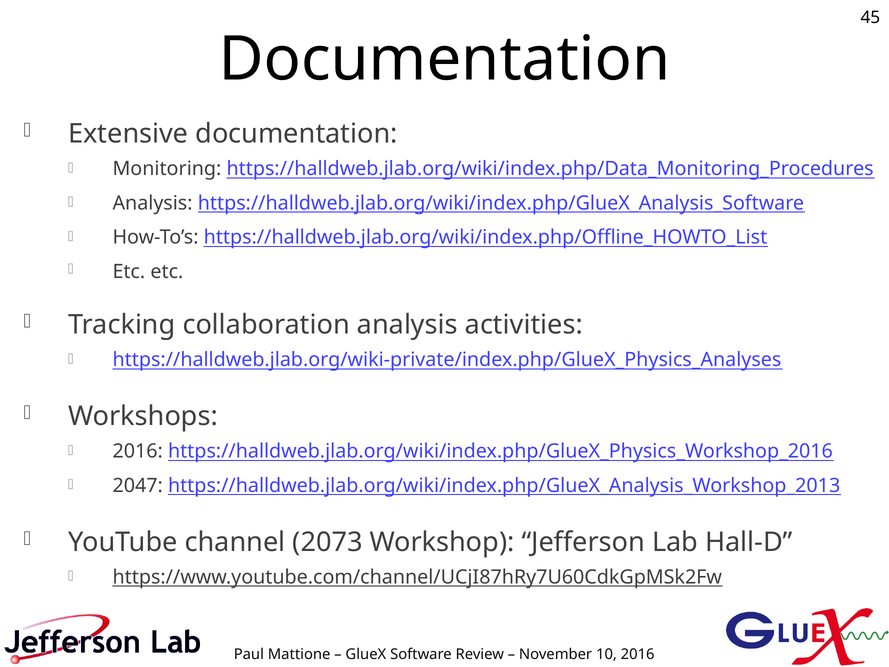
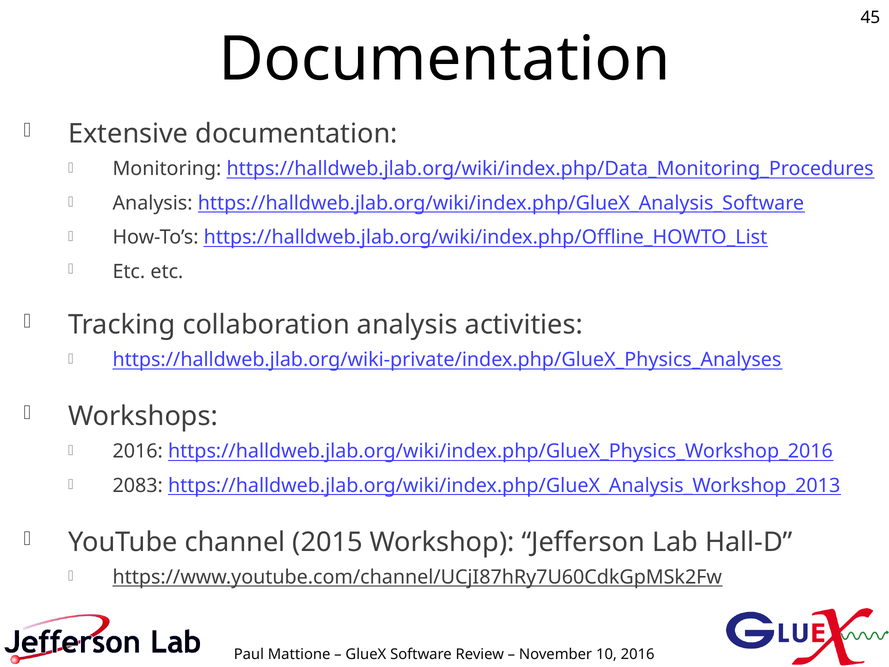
2047: 2047 -> 2083 (138, 485)
2073: 2073 -> 2015 (328, 542)
